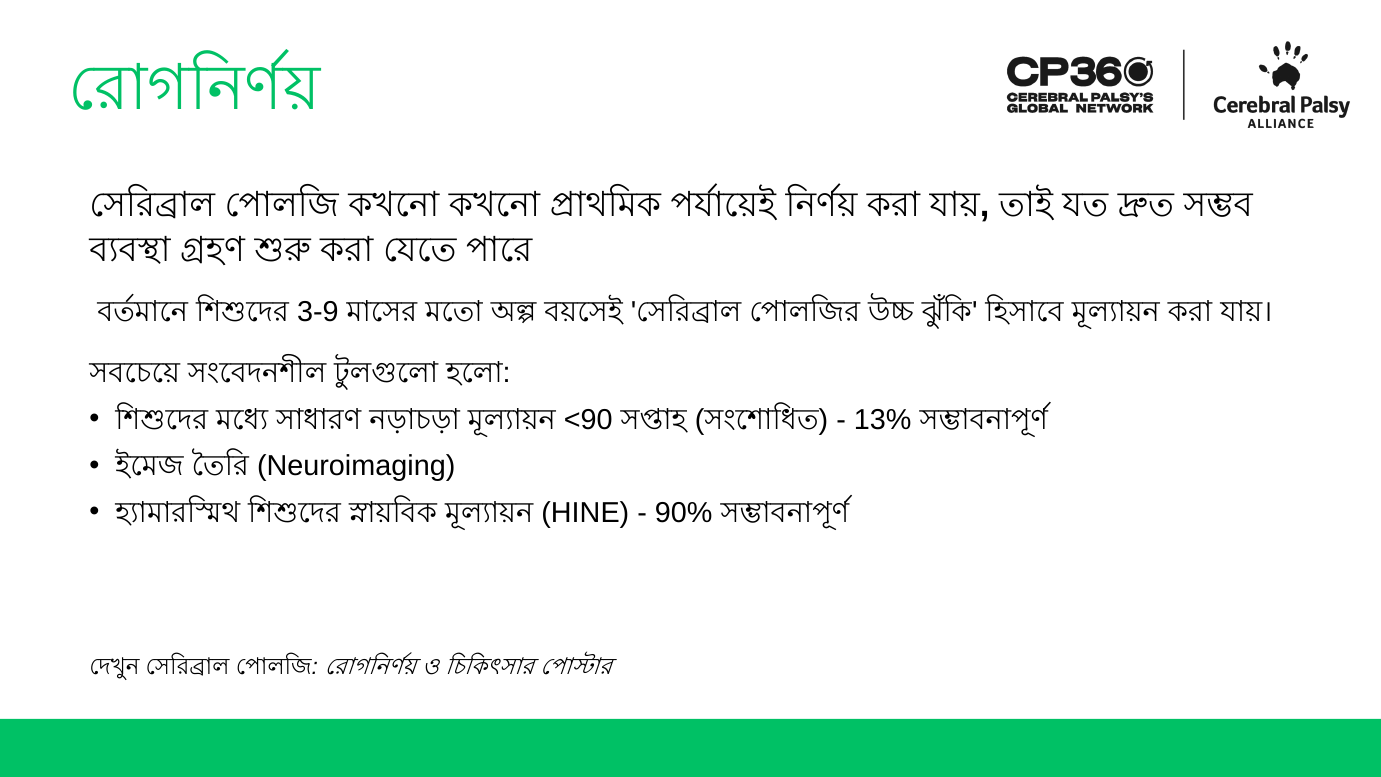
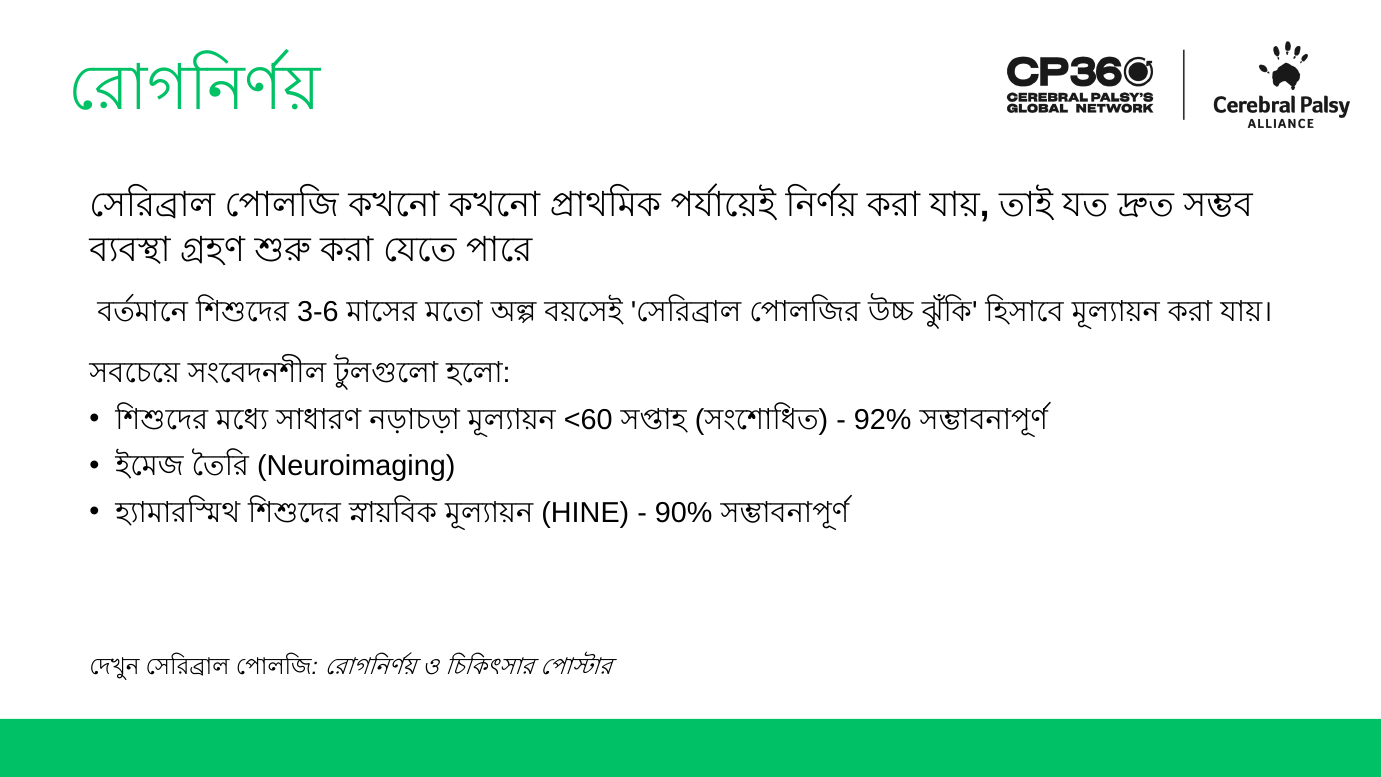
3-9: 3-9 -> 3-6 (318, 312)
<90: <90 -> <60 (588, 420)
13%: 13% -> 92% (883, 420)
